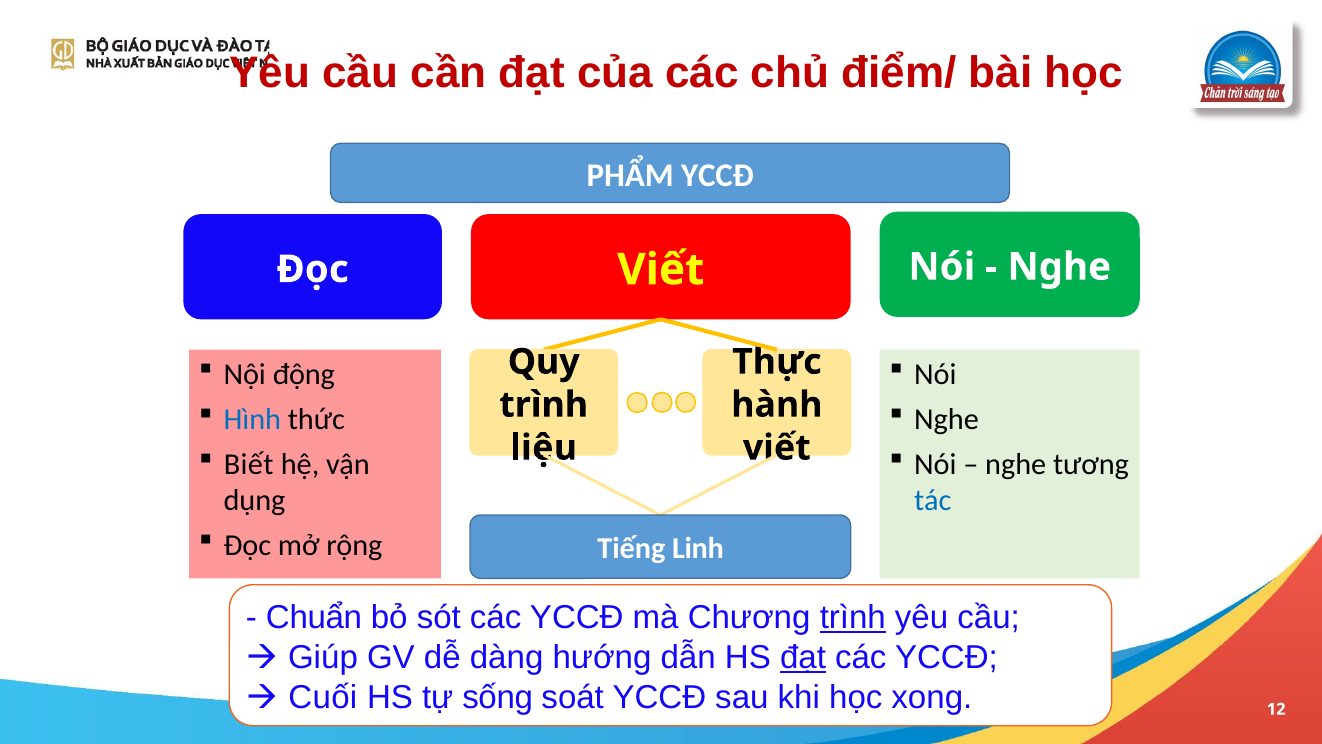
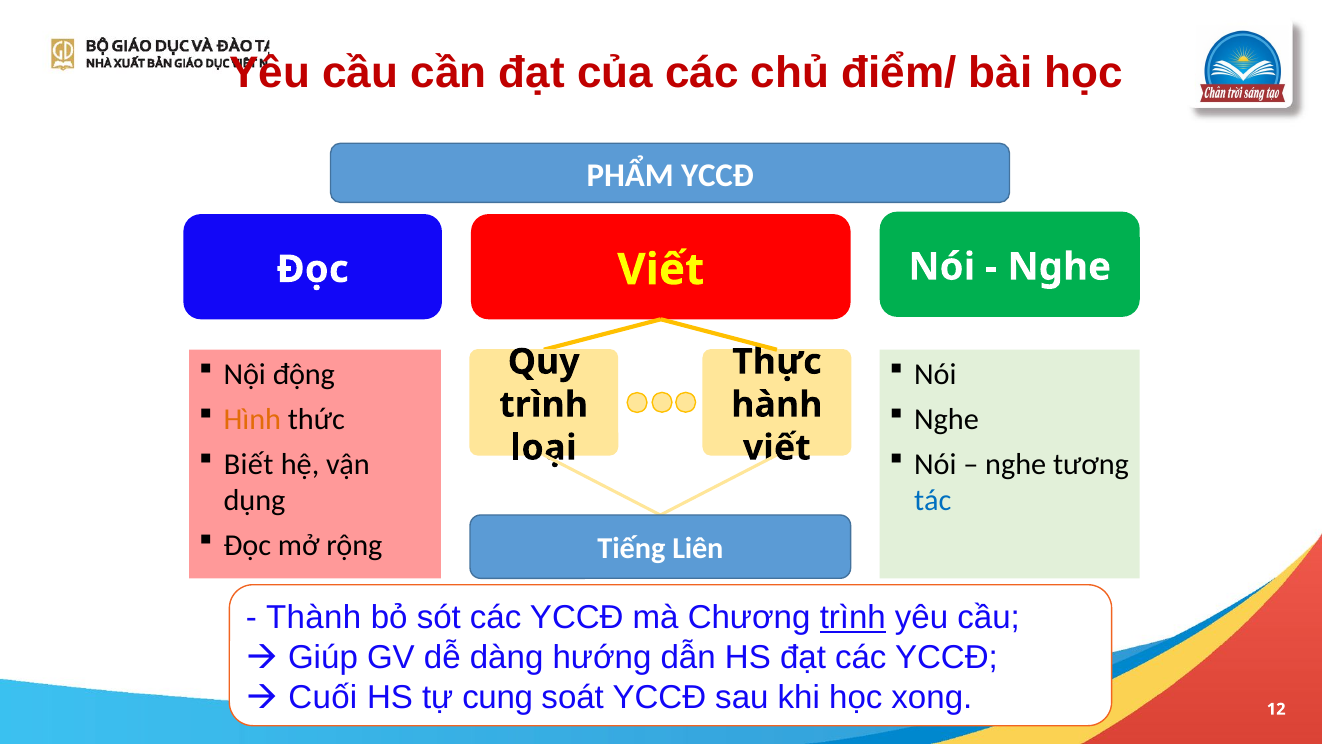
Hình colour: blue -> orange (252, 419)
liệu: liệu -> loại (544, 448)
Linh: Linh -> Liên (698, 548)
Chuẩn: Chuẩn -> Thành (314, 618)
đạt underline: present -> none (803, 657)
sống: sống -> cung (498, 697)
